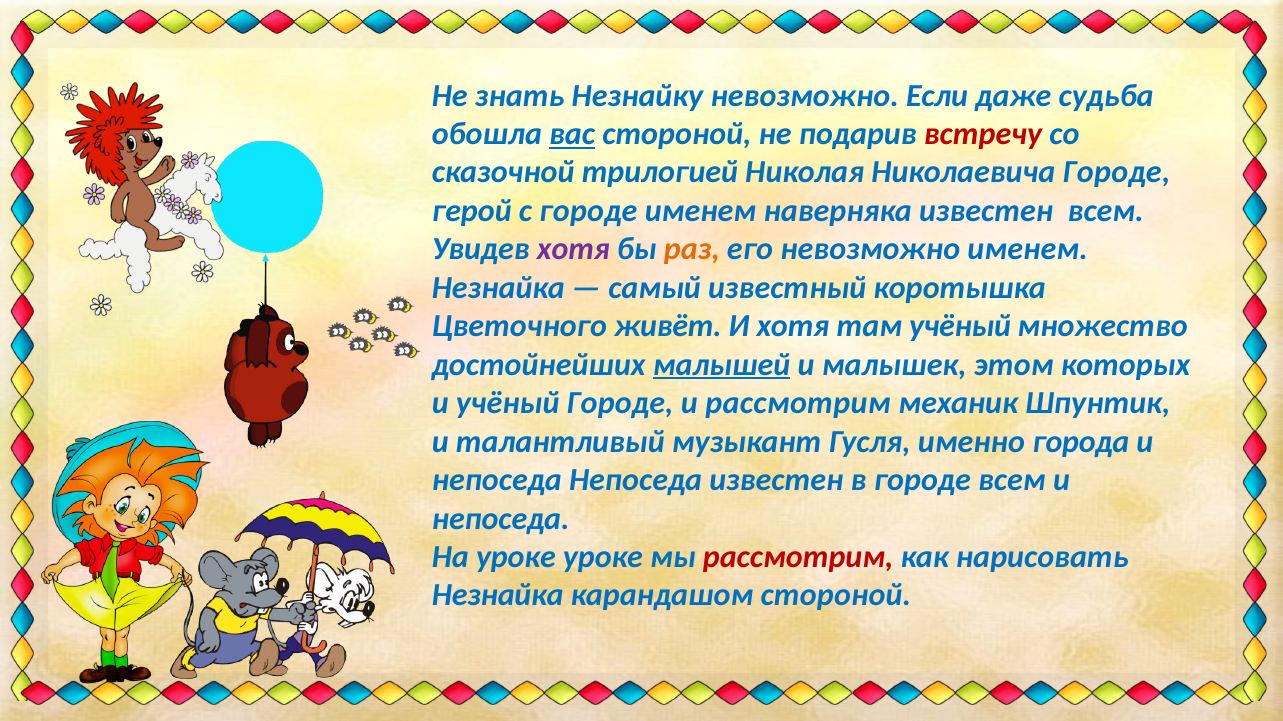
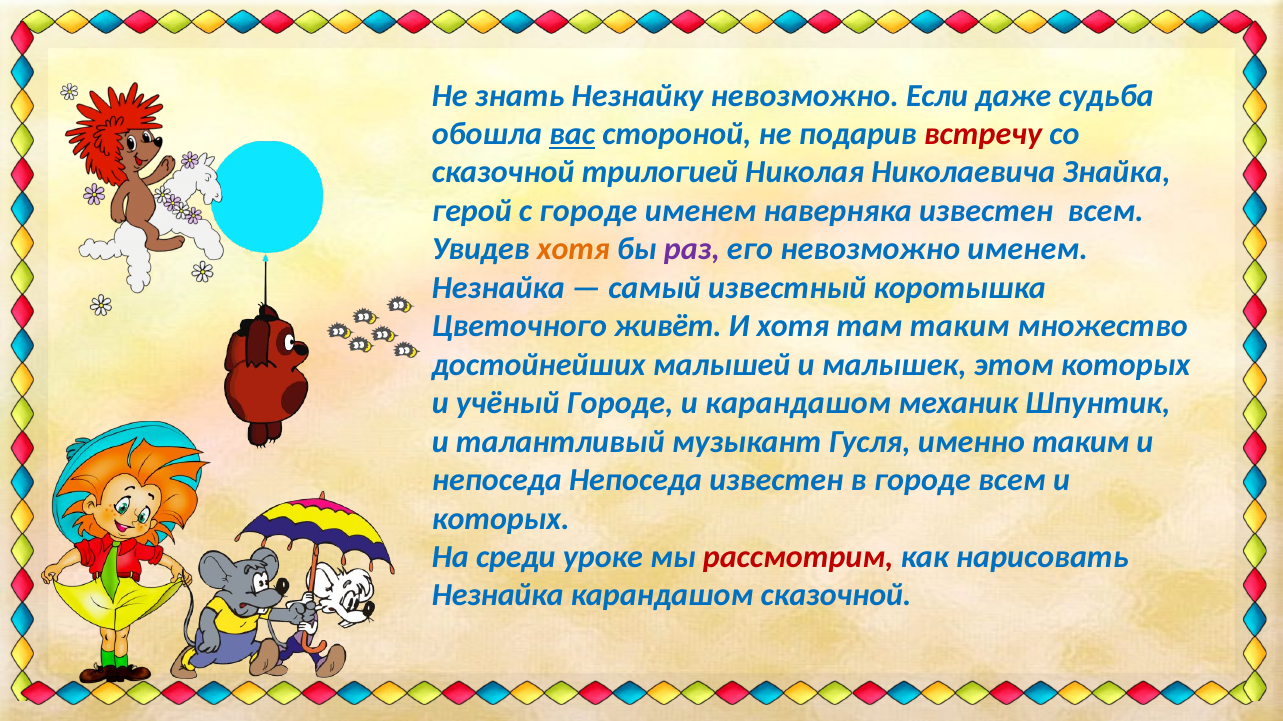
Николаевича Городе: Городе -> Знайка (1117, 173)
хотя colour: purple -> orange (573, 250)
раз colour: orange -> purple (692, 250)
там учёный: учёный -> таким (960, 327)
малышей underline: present -> none (722, 365)
и рассмотрим: рассмотрим -> карандашом (798, 404)
именно города: города -> таким (1081, 442)
непоседа: непоседа -> которых (501, 519)
На уроке: уроке -> среди (516, 557)
карандашом стороной: стороной -> сказочной (836, 596)
